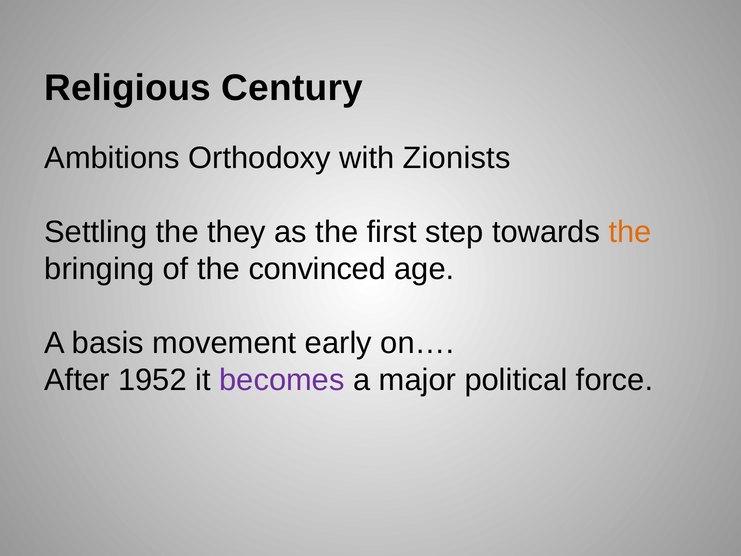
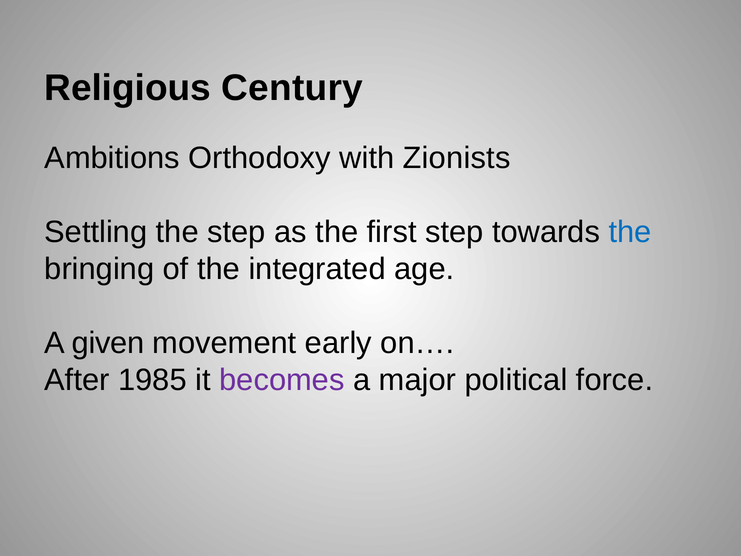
the they: they -> step (237, 232)
the colour: orange -> blue (630, 232)
convinced: convinced -> integrated (317, 269)
basis: basis -> given (108, 343)
1952: 1952 -> 1985 (152, 380)
